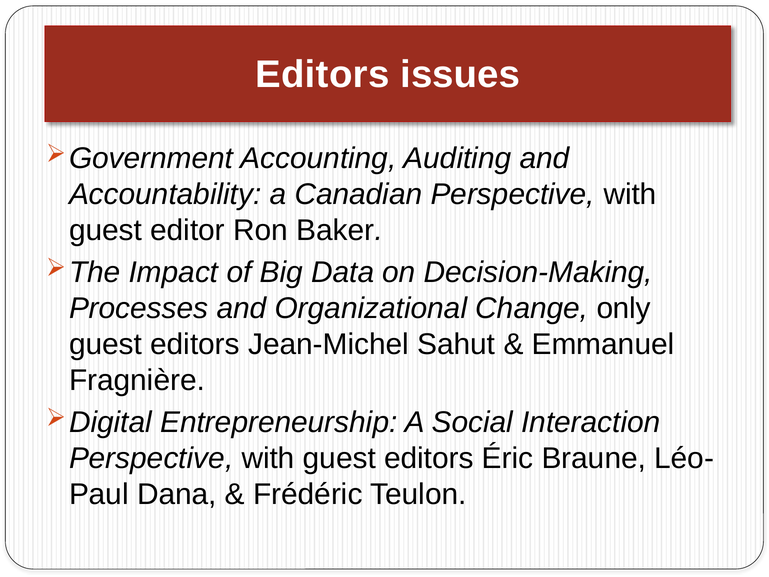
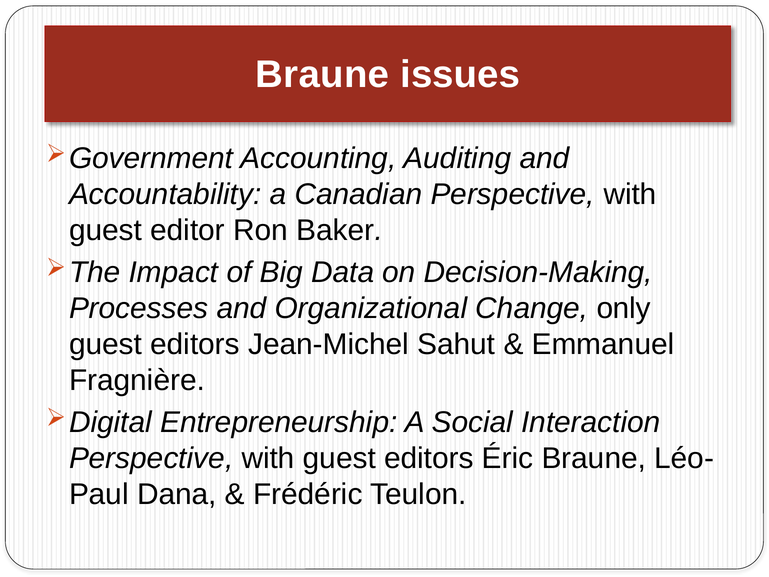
Editors: Editors -> Braune (322, 74)
